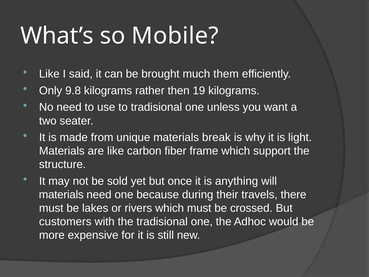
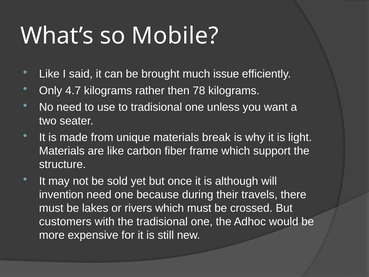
them: them -> issue (226, 74)
9.8: 9.8 -> 4.7 (73, 91)
19: 19 -> 78 (199, 91)
anything: anything -> although (237, 181)
materials: materials -> invention (61, 194)
